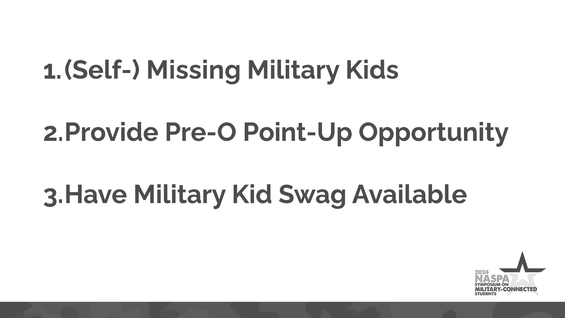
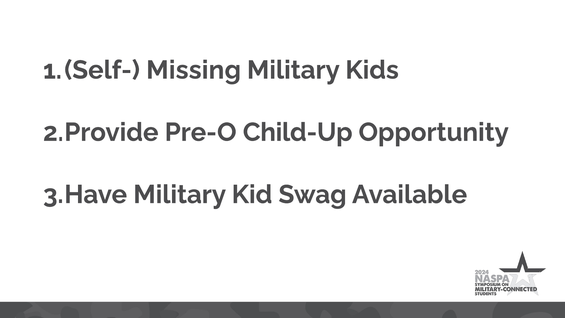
Point-Up: Point-Up -> Child-Up (298, 132)
